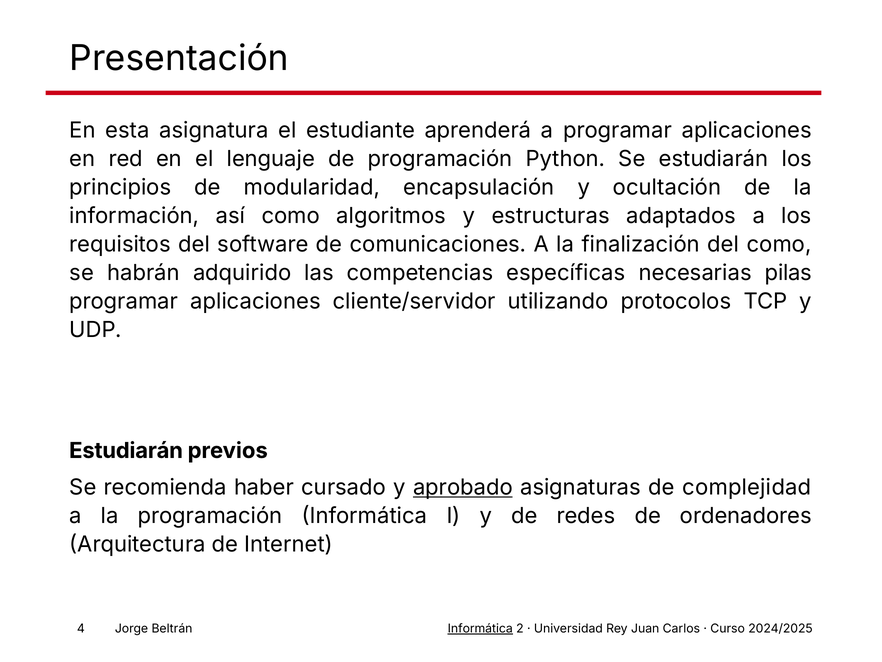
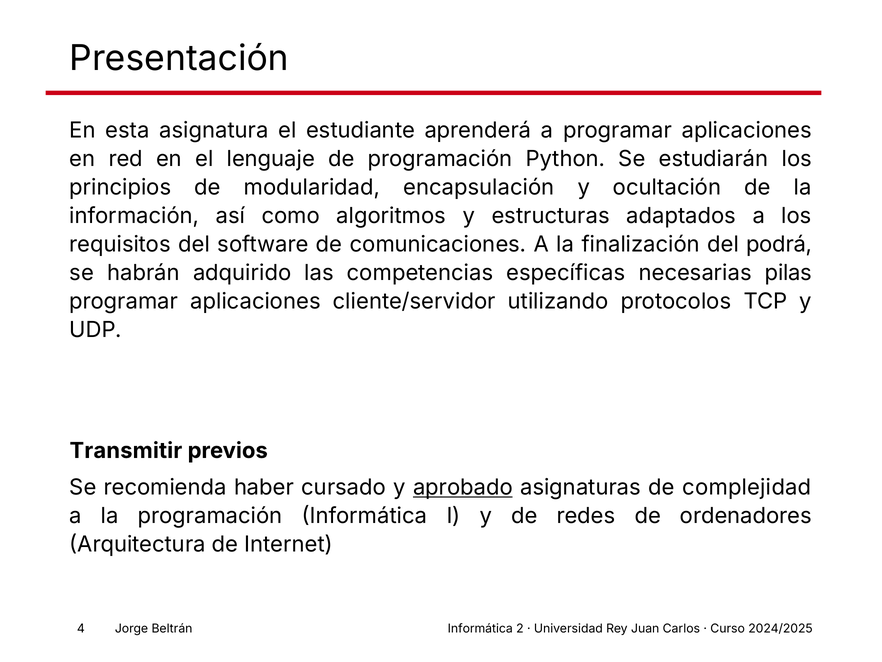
del como: como -> podrá (779, 244)
Estudiarán: Estudiarán -> Transmitir (126, 450)
Informática underline: present -> none (480, 628)
